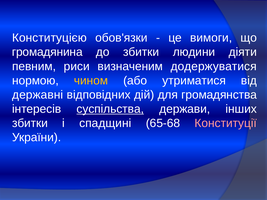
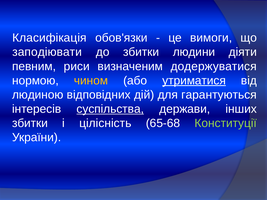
Конституцією: Конституцією -> Класифікація (49, 38)
громадянина: громадянина -> заподіювати (47, 52)
утриматися underline: none -> present (194, 81)
державні: державні -> людиною (38, 95)
громадянства: громадянства -> гарантуються (219, 95)
спадщині: спадщині -> цілісність (105, 123)
Конституції colour: pink -> light green (226, 123)
